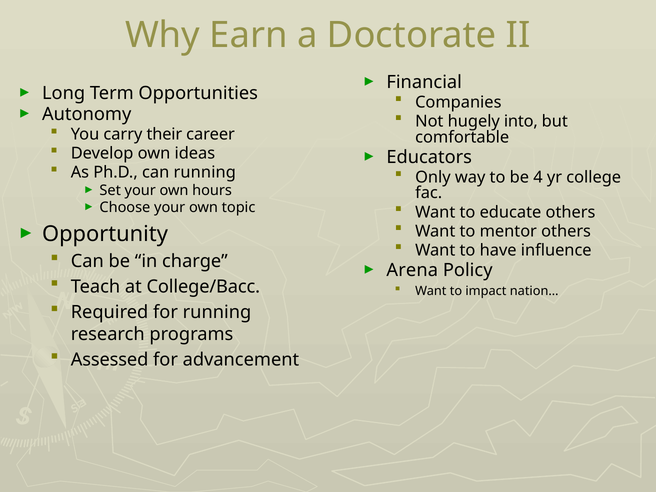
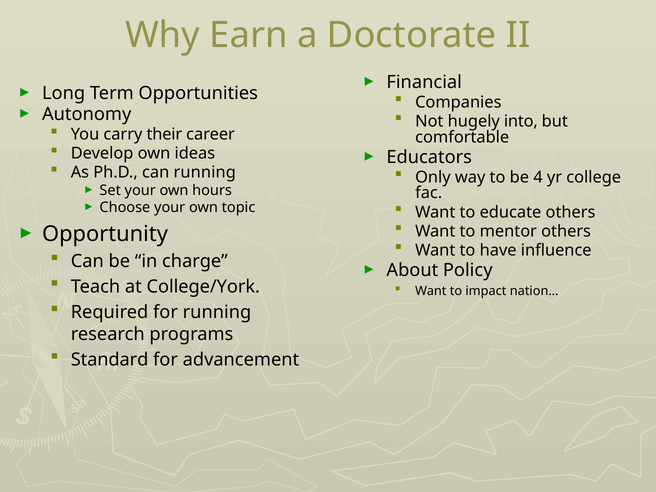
Arena: Arena -> About (412, 270)
College/Bacc: College/Bacc -> College/York (203, 287)
Assessed: Assessed -> Standard (110, 360)
